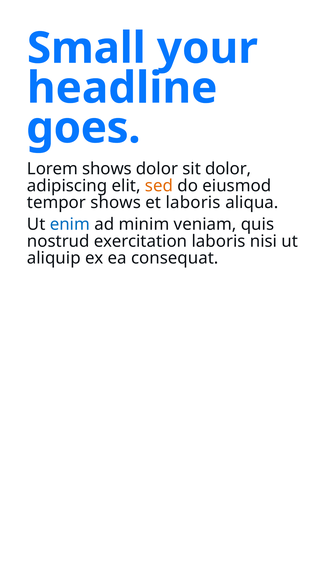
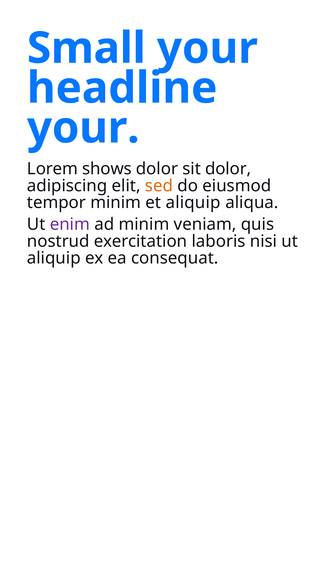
goes: goes -> your (83, 128)
tempor shows: shows -> minim (116, 203)
et laboris: laboris -> aliquip (193, 203)
enim colour: blue -> purple (70, 225)
